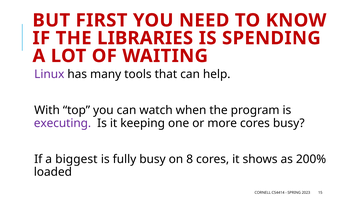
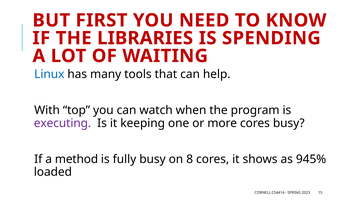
Linux colour: purple -> blue (49, 74)
biggest: biggest -> method (77, 159)
200%: 200% -> 945% (311, 159)
